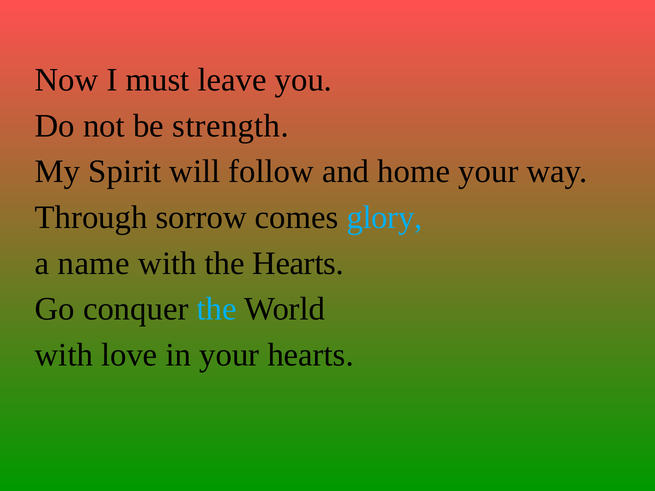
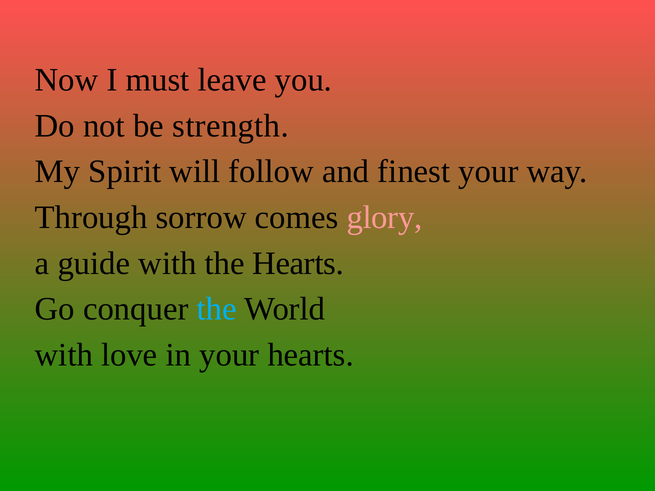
home: home -> finest (414, 172)
glory colour: light blue -> pink (384, 218)
name: name -> guide (94, 263)
